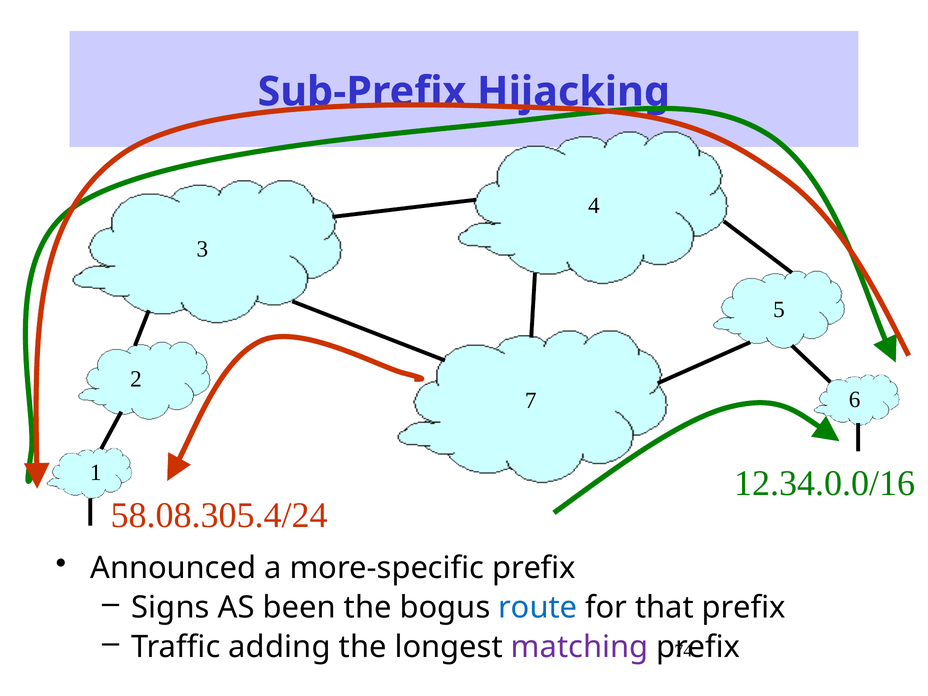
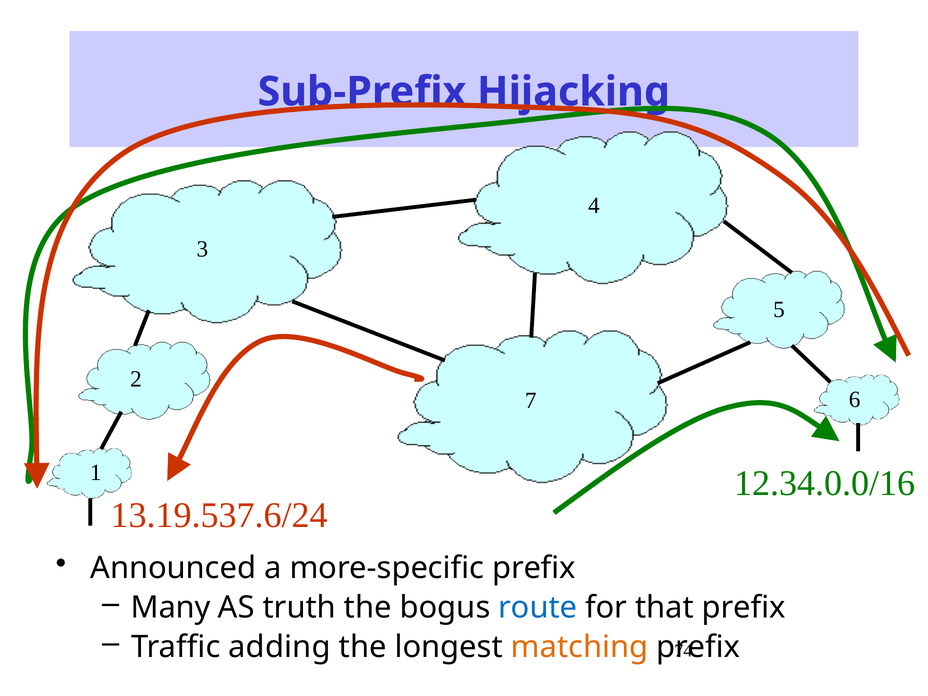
58.08.305.4/24: 58.08.305.4/24 -> 13.19.537.6/24 (219, 515)
Signs: Signs -> Many (171, 608)
been: been -> truth (299, 608)
matching colour: purple -> orange (580, 647)
